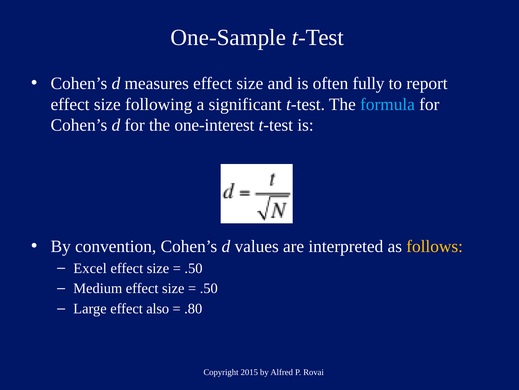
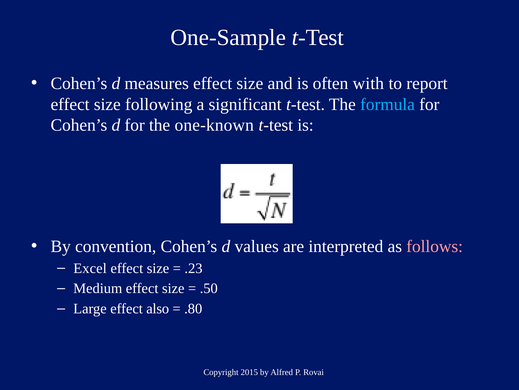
fully: fully -> with (368, 83)
one-interest: one-interest -> one-known (214, 125)
follows colour: yellow -> pink (435, 246)
.50: .50 -> .23 (194, 268)
